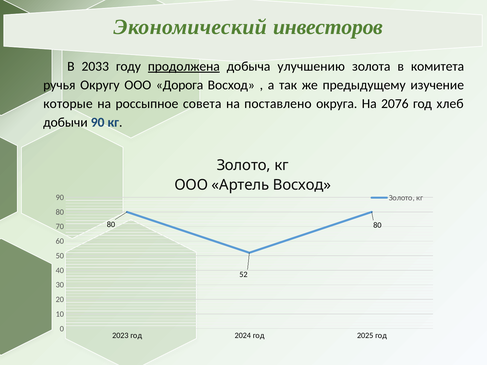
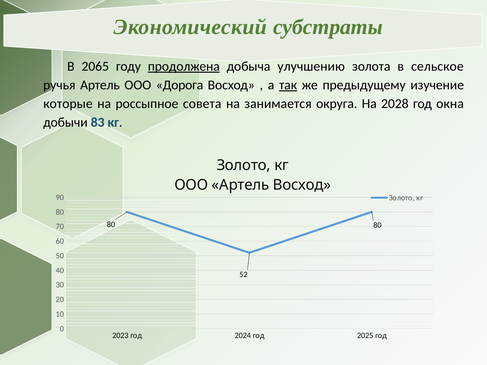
инвесторов: инвесторов -> субстраты (328, 27)
2033: 2033 -> 2065 (95, 66)
комитета: комитета -> сельское (437, 66)
ручья Округу: Округу -> Артель (100, 85)
так underline: none -> present (288, 85)
поставлено: поставлено -> занимается (278, 104)
2076: 2076 -> 2028 (395, 104)
хлеб: хлеб -> окна (450, 104)
добычи 90: 90 -> 83 (98, 122)
